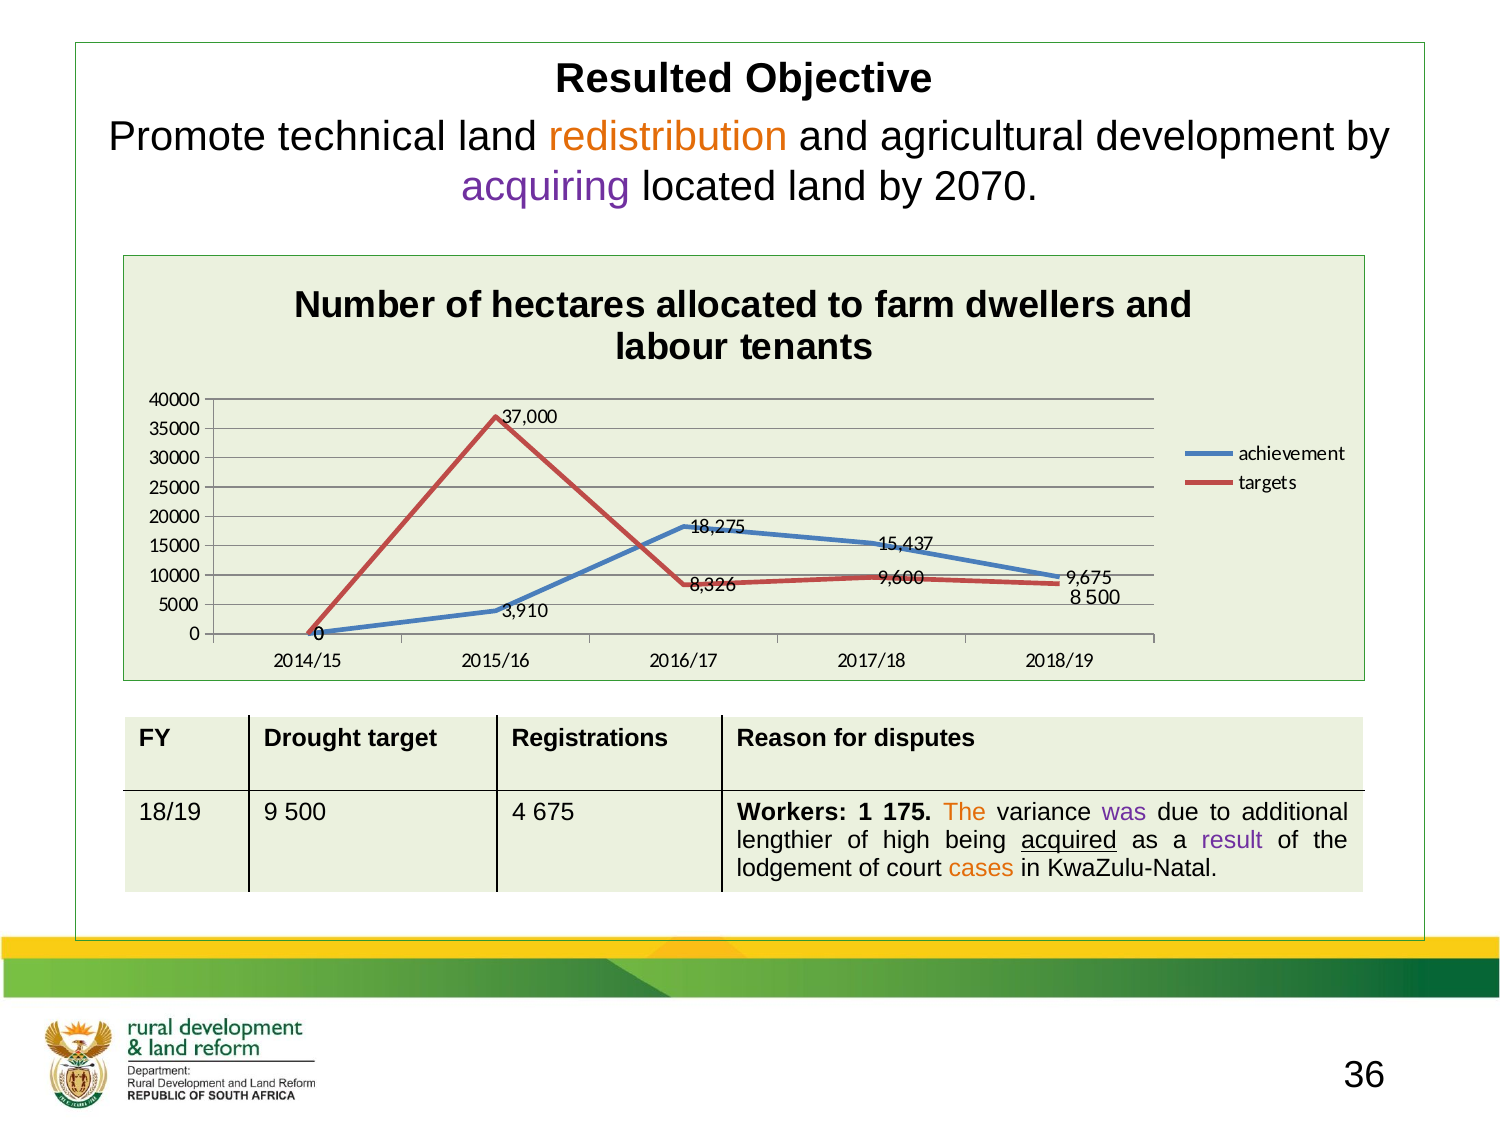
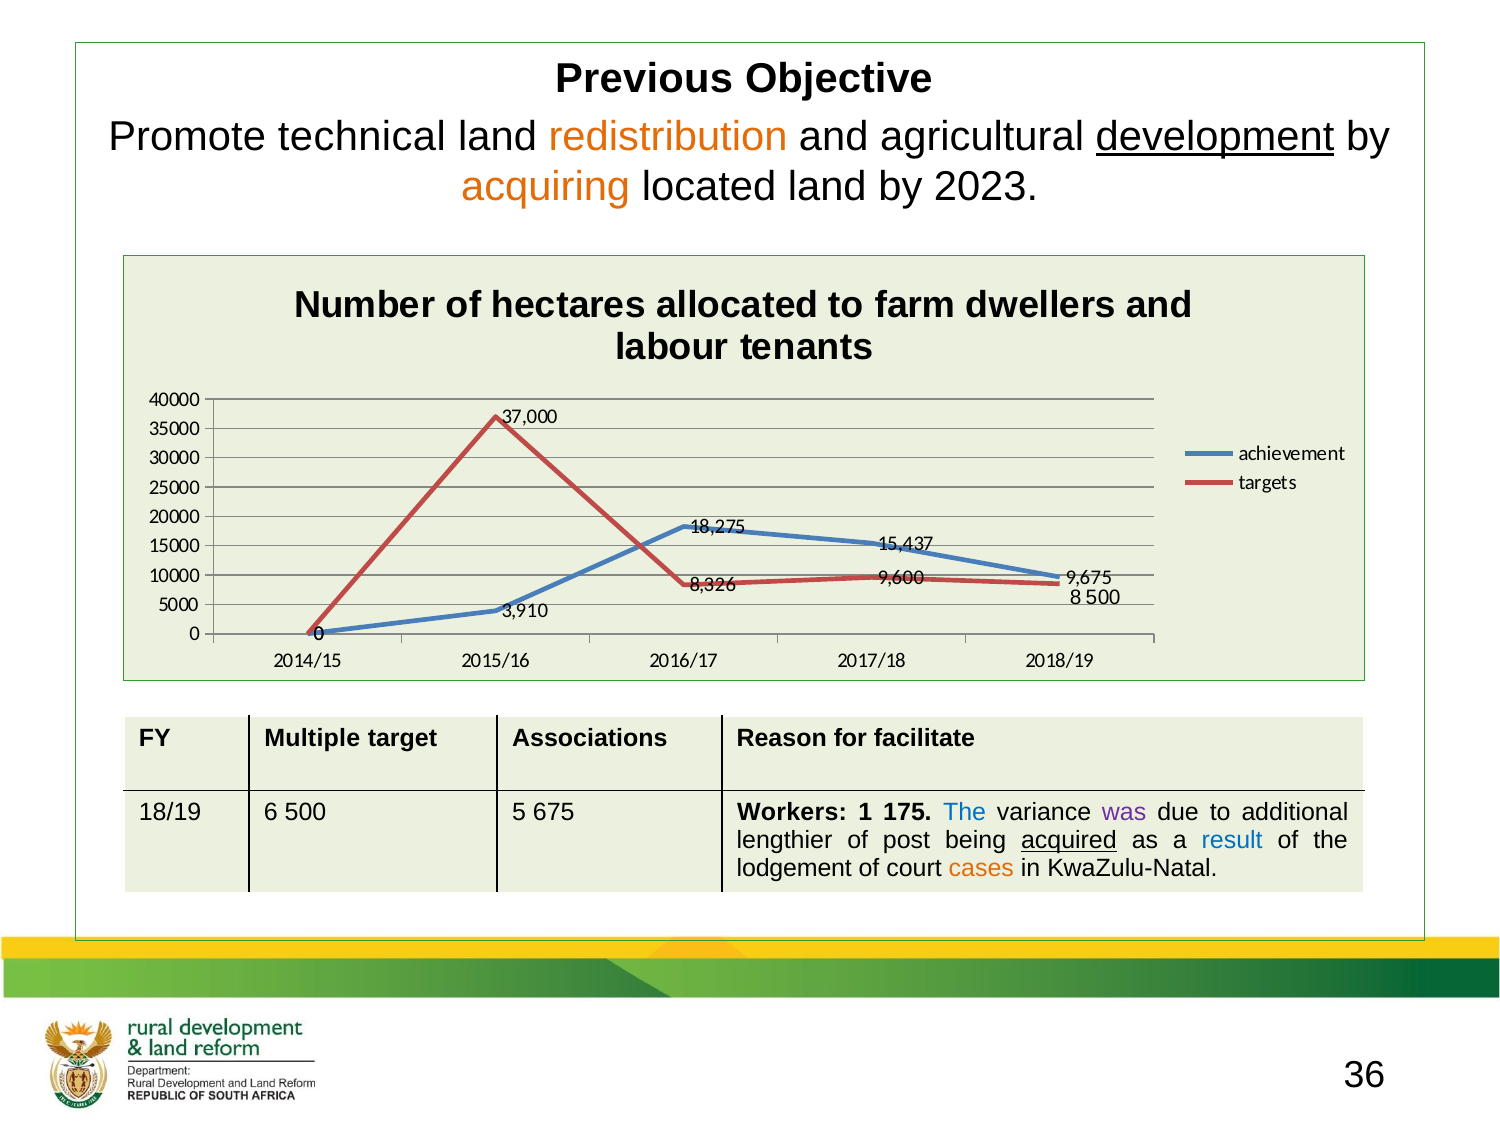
Resulted: Resulted -> Previous (644, 78)
development underline: none -> present (1215, 137)
acquiring colour: purple -> orange (546, 187)
2070: 2070 -> 2023 (986, 187)
Drought: Drought -> Multiple (312, 738)
Registrations: Registrations -> Associations (590, 738)
disputes: disputes -> facilitate (925, 738)
9: 9 -> 6 (271, 813)
4: 4 -> 5 (519, 813)
The colour: orange -> blue (965, 813)
high: high -> post (907, 841)
result colour: purple -> blue (1232, 841)
